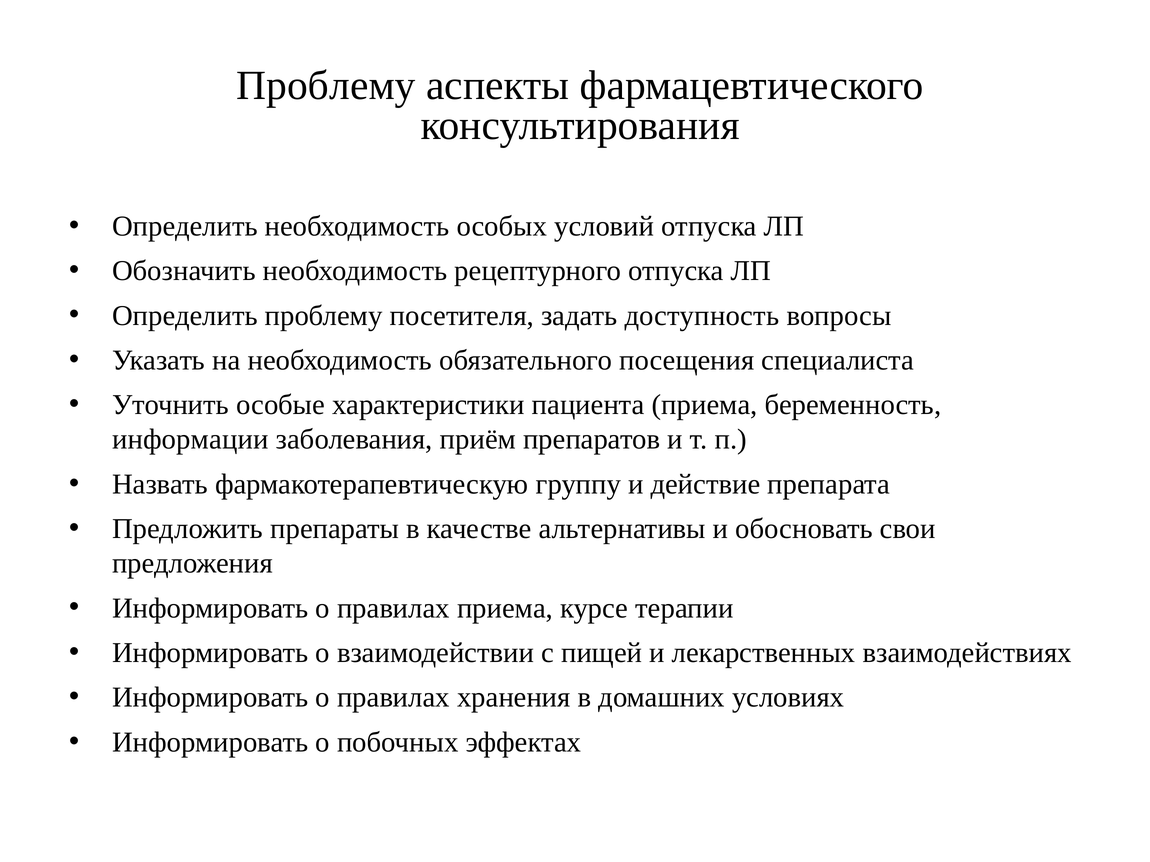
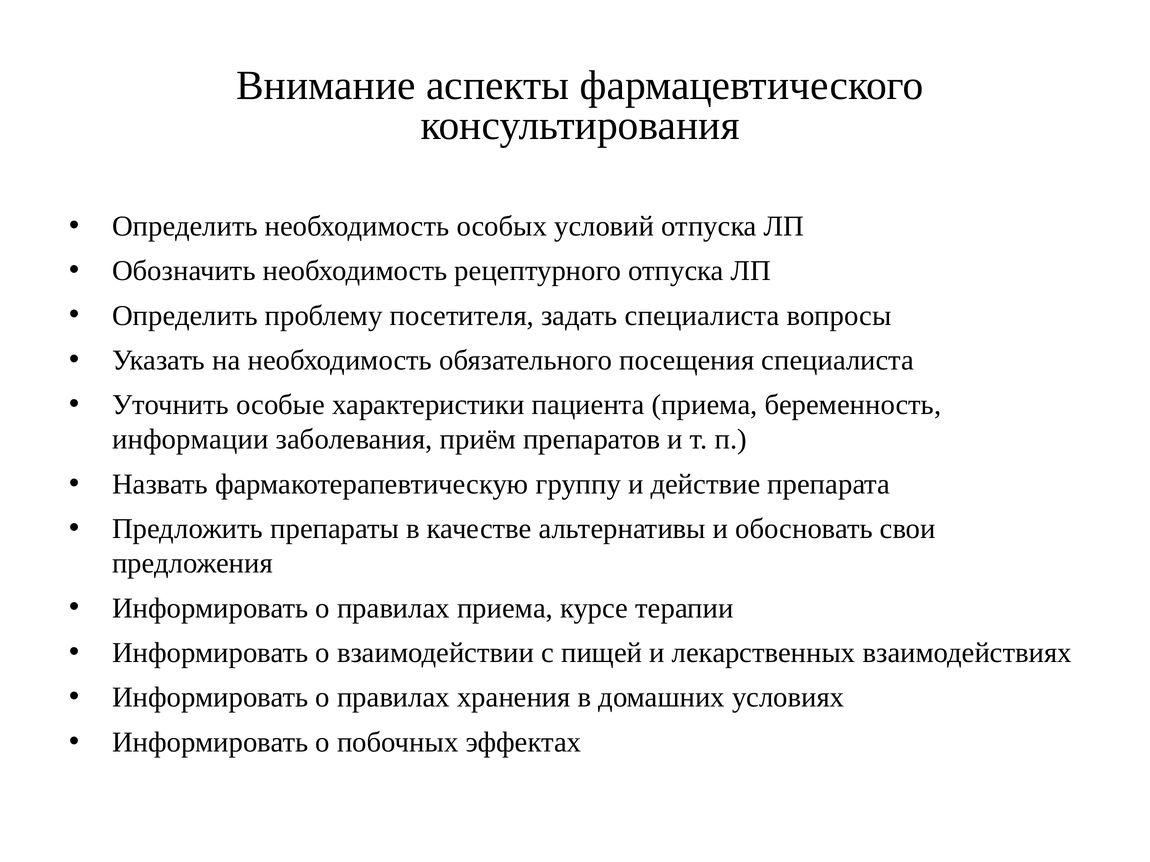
Проблему: Проблему -> Внимание (326, 86)
задать доступность: доступность -> специалиста (702, 316)
